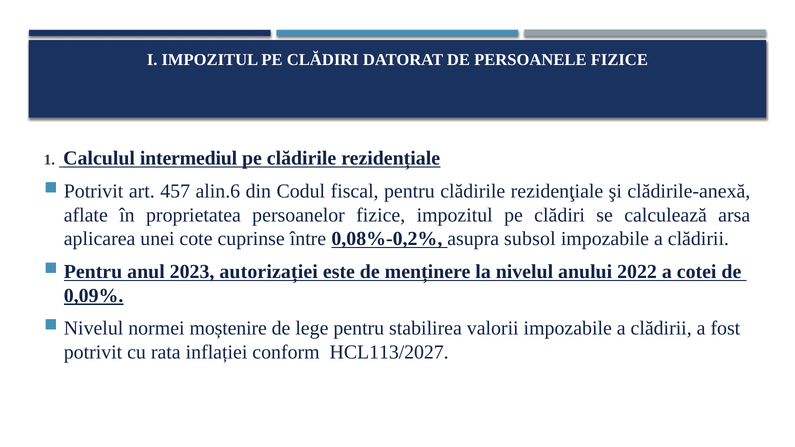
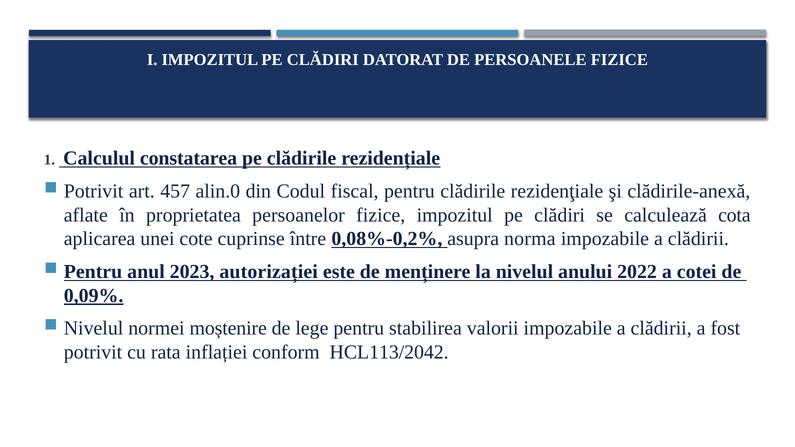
intermediul: intermediul -> constatarea (189, 158)
alin.6: alin.6 -> alin.0 (218, 191)
arsa: arsa -> cota (734, 215)
subsol: subsol -> norma (530, 239)
HCL113/2027: HCL113/2027 -> HCL113/2042 (389, 352)
